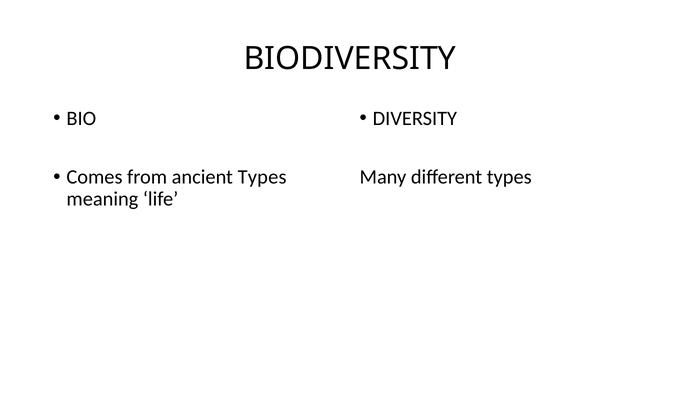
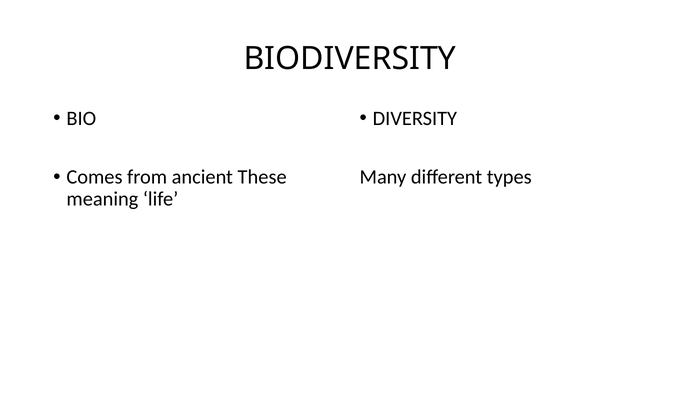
ancient Types: Types -> These (262, 177)
